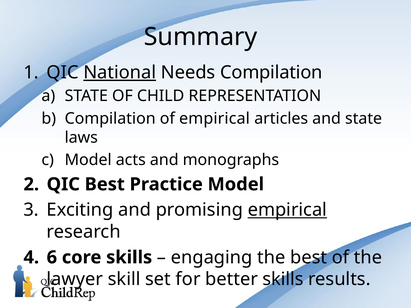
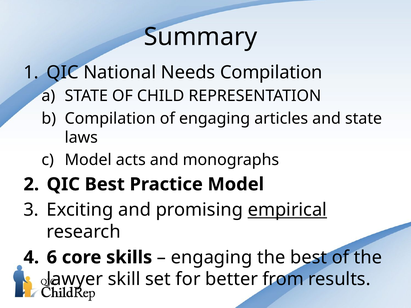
National underline: present -> none (120, 73)
of empirical: empirical -> engaging (215, 119)
better skills: skills -> from (283, 279)
